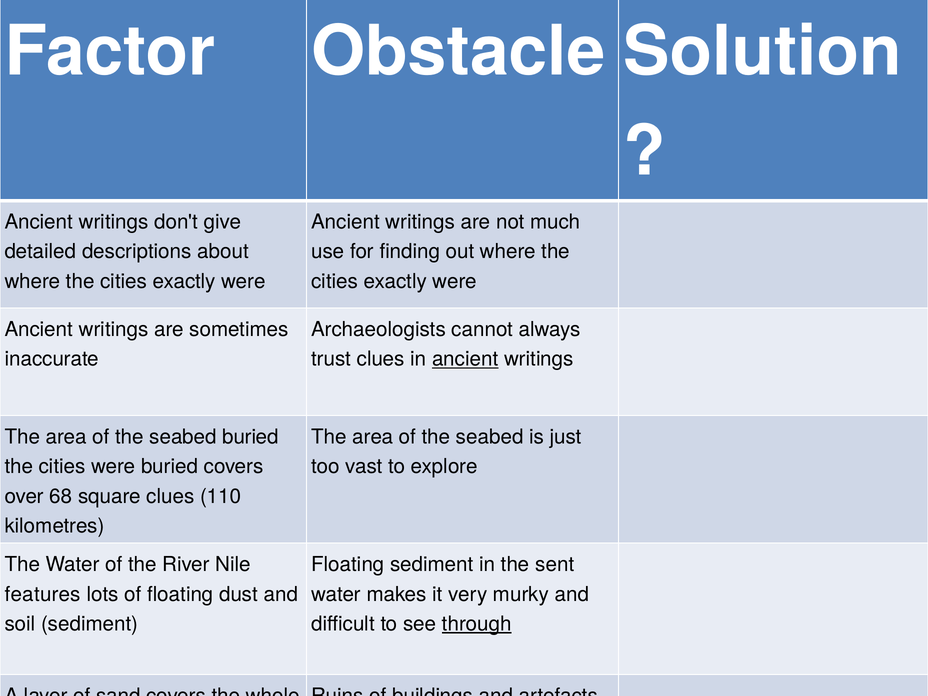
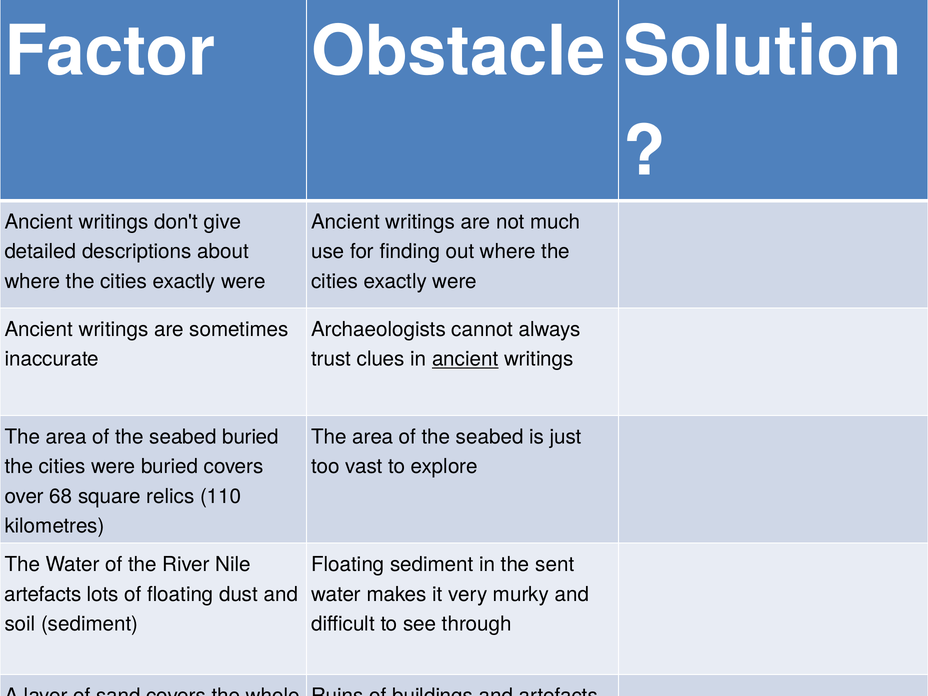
square clues: clues -> relics (170, 496)
features: features -> artefacts (43, 594)
through underline: present -> none (477, 624)
